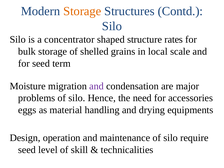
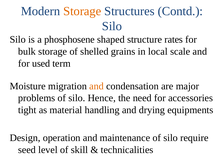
concentrator: concentrator -> phosphosene (69, 40)
for seed: seed -> used (41, 63)
and colour: purple -> orange (97, 86)
eggs: eggs -> tight (27, 110)
